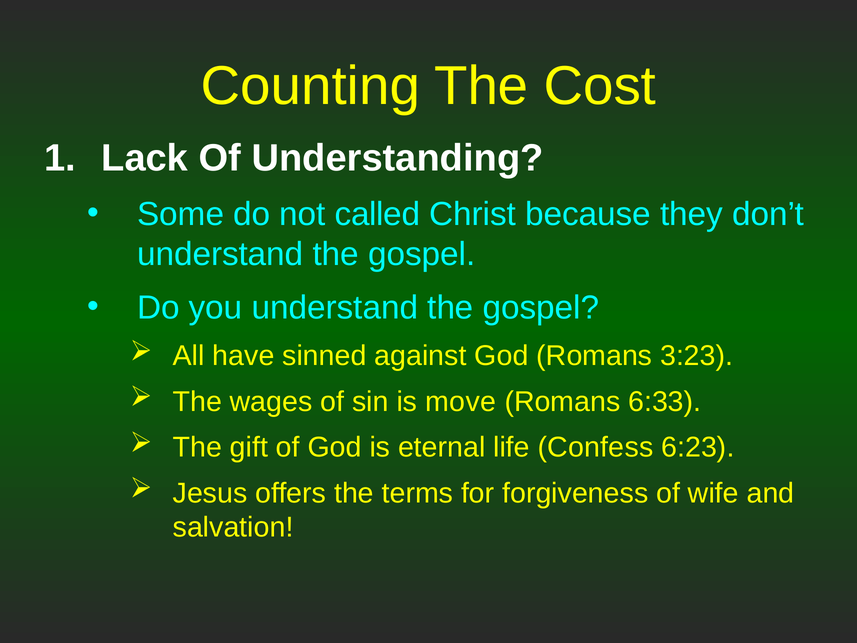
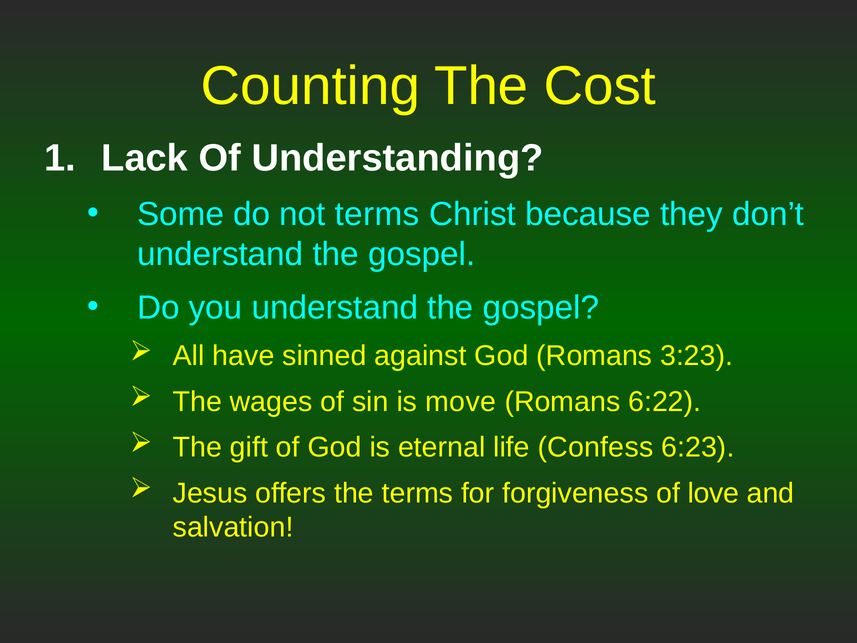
not called: called -> terms (377, 214)
6:33: 6:33 -> 6:22 (665, 402)
wife: wife -> love (714, 493)
